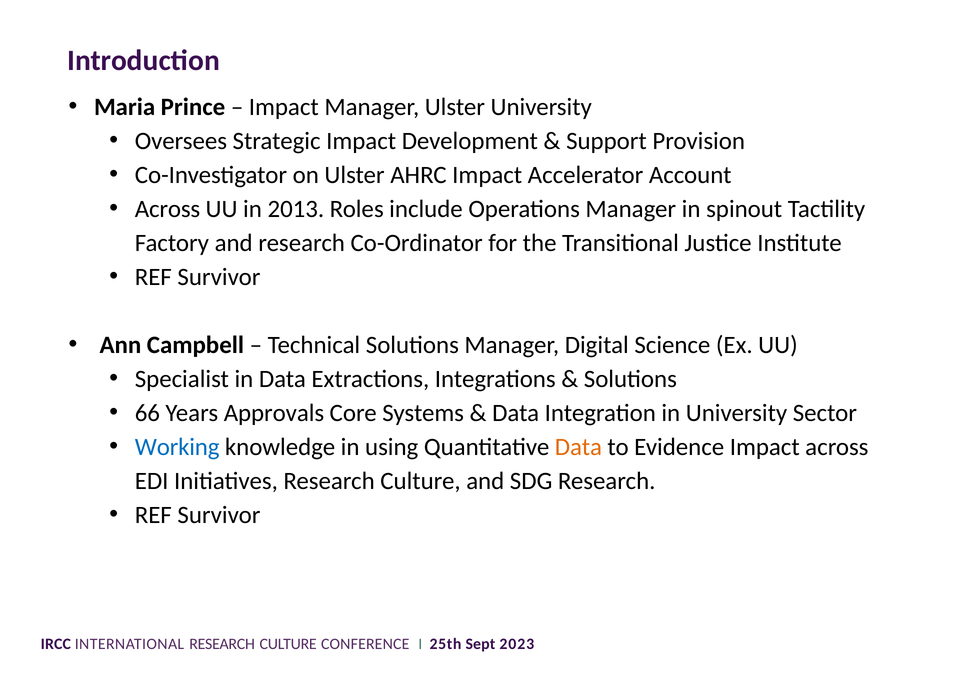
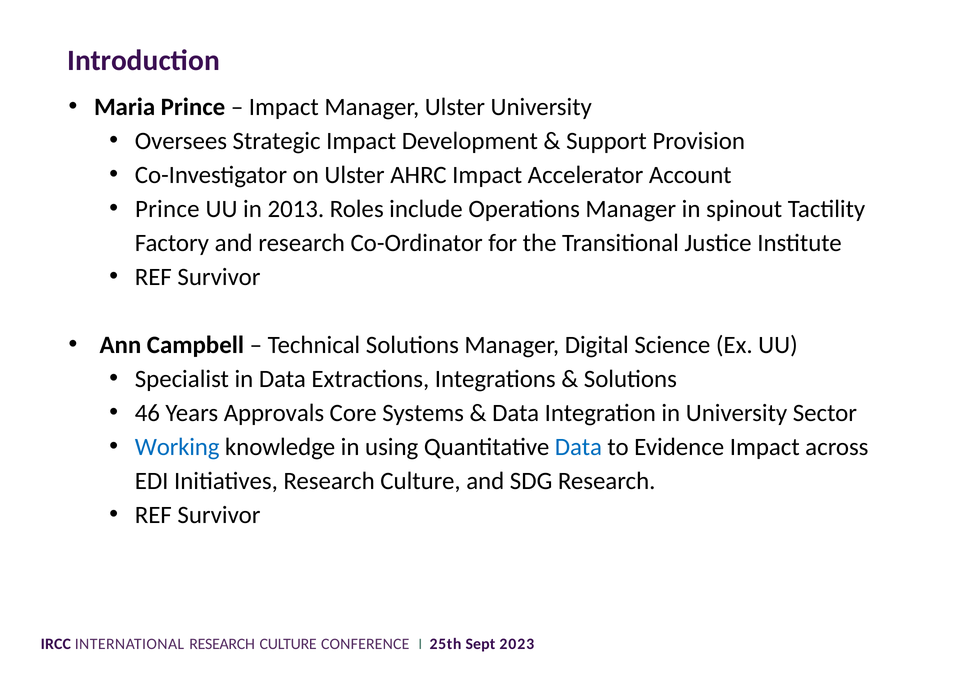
Across: Across -> Prince (167, 209)
66: 66 -> 46 (147, 413)
Data colour: orange -> blue (578, 447)
